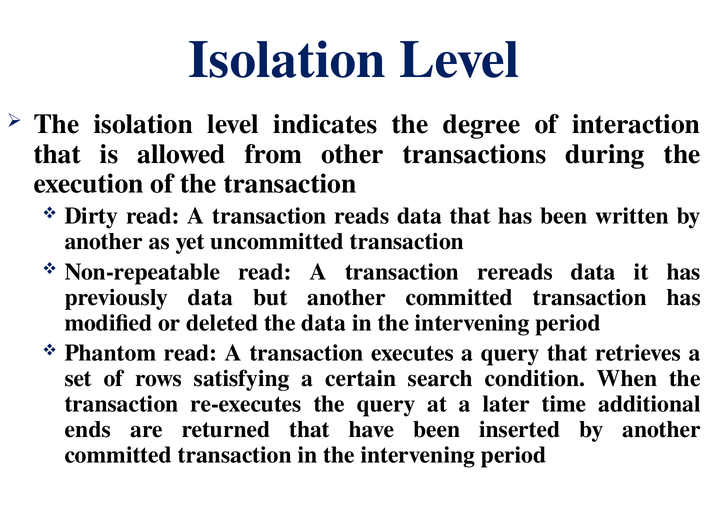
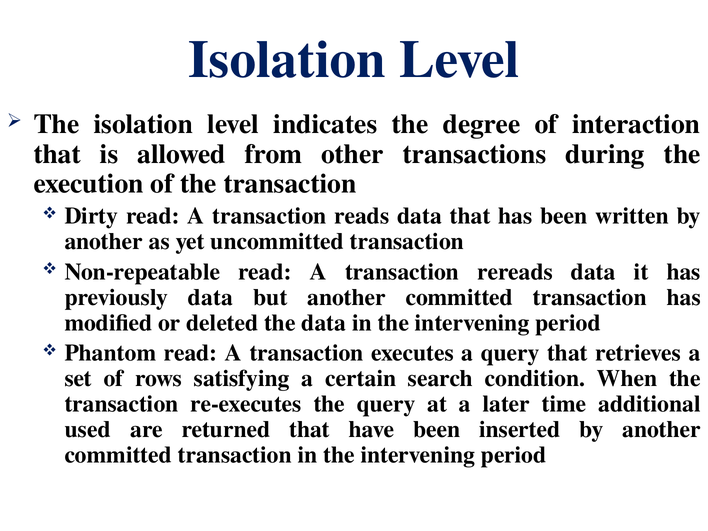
ends: ends -> used (88, 429)
